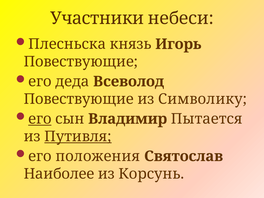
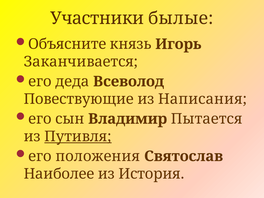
небеси: небеси -> былые (181, 18)
Плесньска: Плесньска -> Объясните (67, 44)
Повествующие: Повествующие -> Заканчивается (81, 62)
Символику: Символику -> Написания (203, 99)
его underline: present -> none (40, 119)
Корсунь: Корсунь -> История (151, 174)
